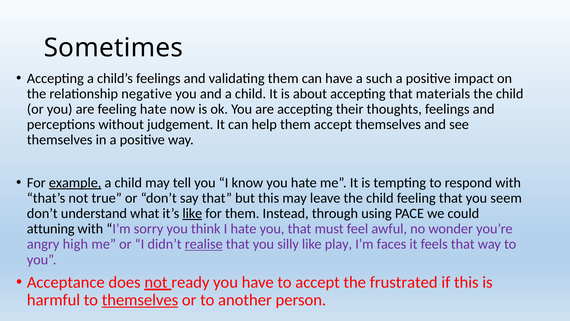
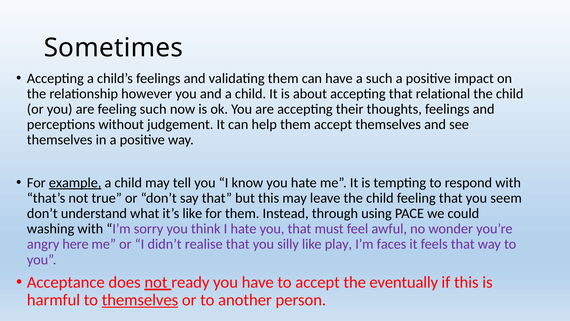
negative: negative -> however (147, 94)
materials: materials -> relational (443, 94)
feeling hate: hate -> such (153, 109)
like underline: present -> none (192, 213)
attuning: attuning -> washing (51, 229)
high: high -> here (76, 244)
realise underline: present -> none (204, 244)
frustrated: frustrated -> eventually (404, 282)
